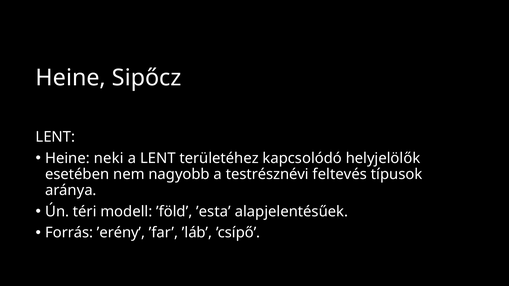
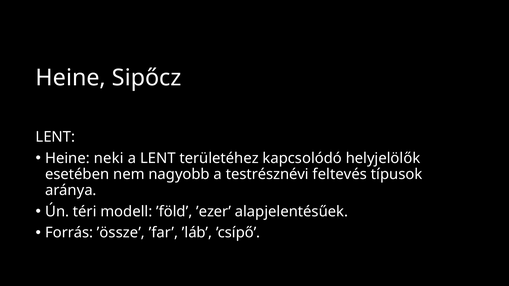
’esta: ’esta -> ’ezer (214, 212)
’erény: ’erény -> ’össze (121, 233)
